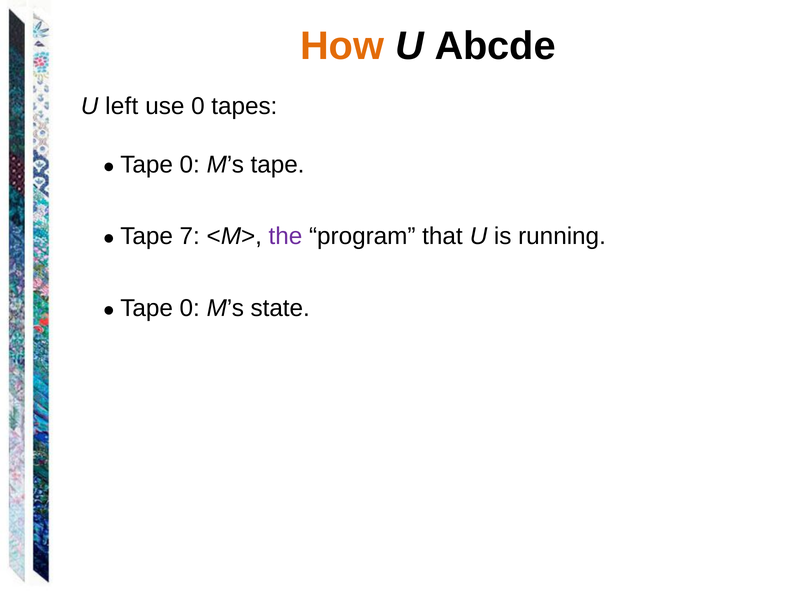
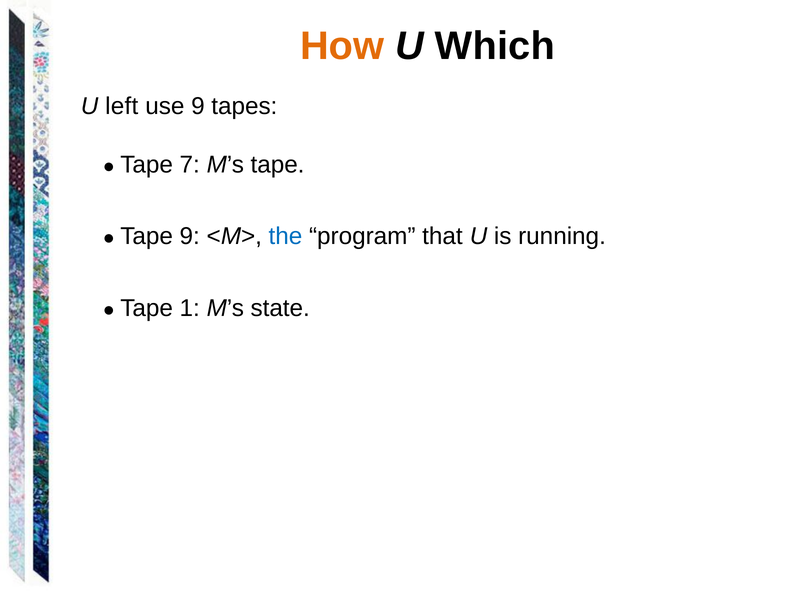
Abcde: Abcde -> Which (495, 46)
use 0: 0 -> 9 (198, 106)
0: 0 -> 7 (190, 165)
Tape 7: 7 -> 9 (190, 236)
the colour: purple -> blue (285, 236)
0: 0 -> 1 (190, 308)
